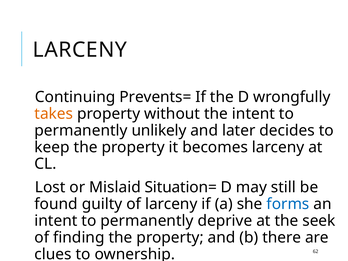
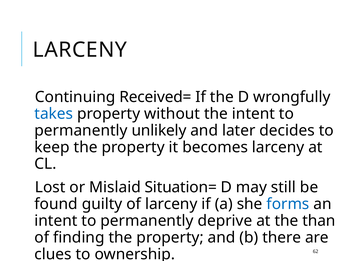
Prevents=: Prevents= -> Received= (155, 97)
takes colour: orange -> blue (54, 114)
seek: seek -> than (319, 221)
